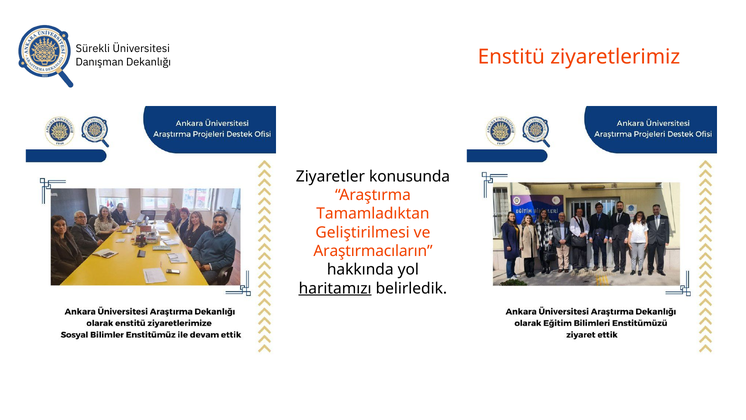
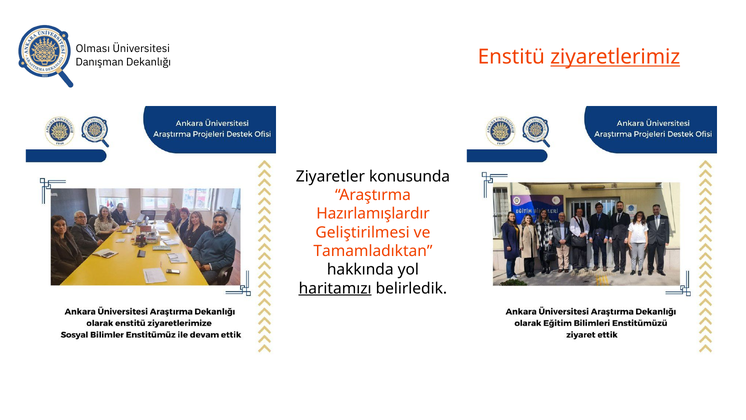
Sürekli: Sürekli -> Olması (93, 49)
ziyaretlerimiz underline: none -> present (615, 57)
Tamamladıktan: Tamamladıktan -> Hazırlamışlardır (373, 214)
Araştırmacıların: Araştırmacıların -> Tamamladıktan (373, 251)
